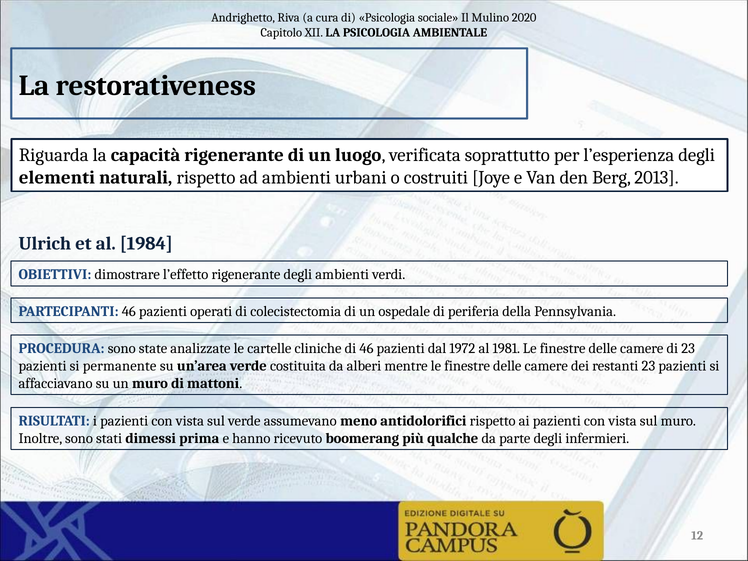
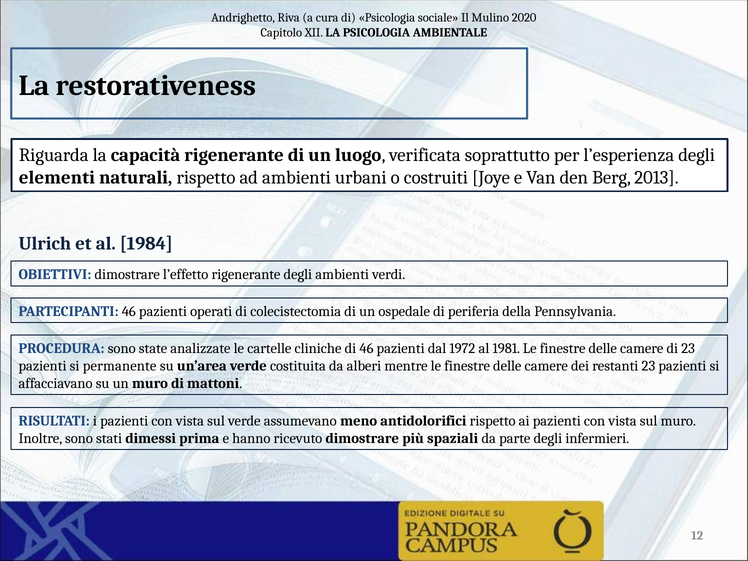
ricevuto boomerang: boomerang -> dimostrare (362, 438)
qualche: qualche -> spaziali (453, 438)
